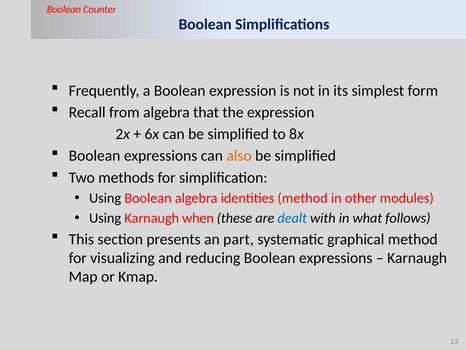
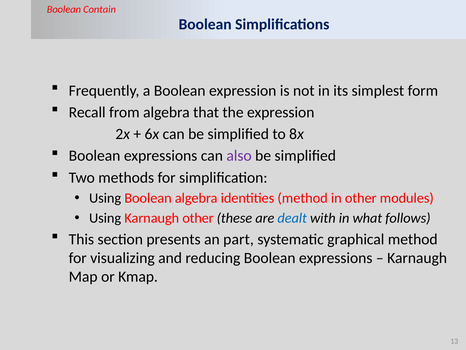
Counter: Counter -> Contain (100, 9)
also colour: orange -> purple (239, 156)
Karnaugh when: when -> other (198, 218)
